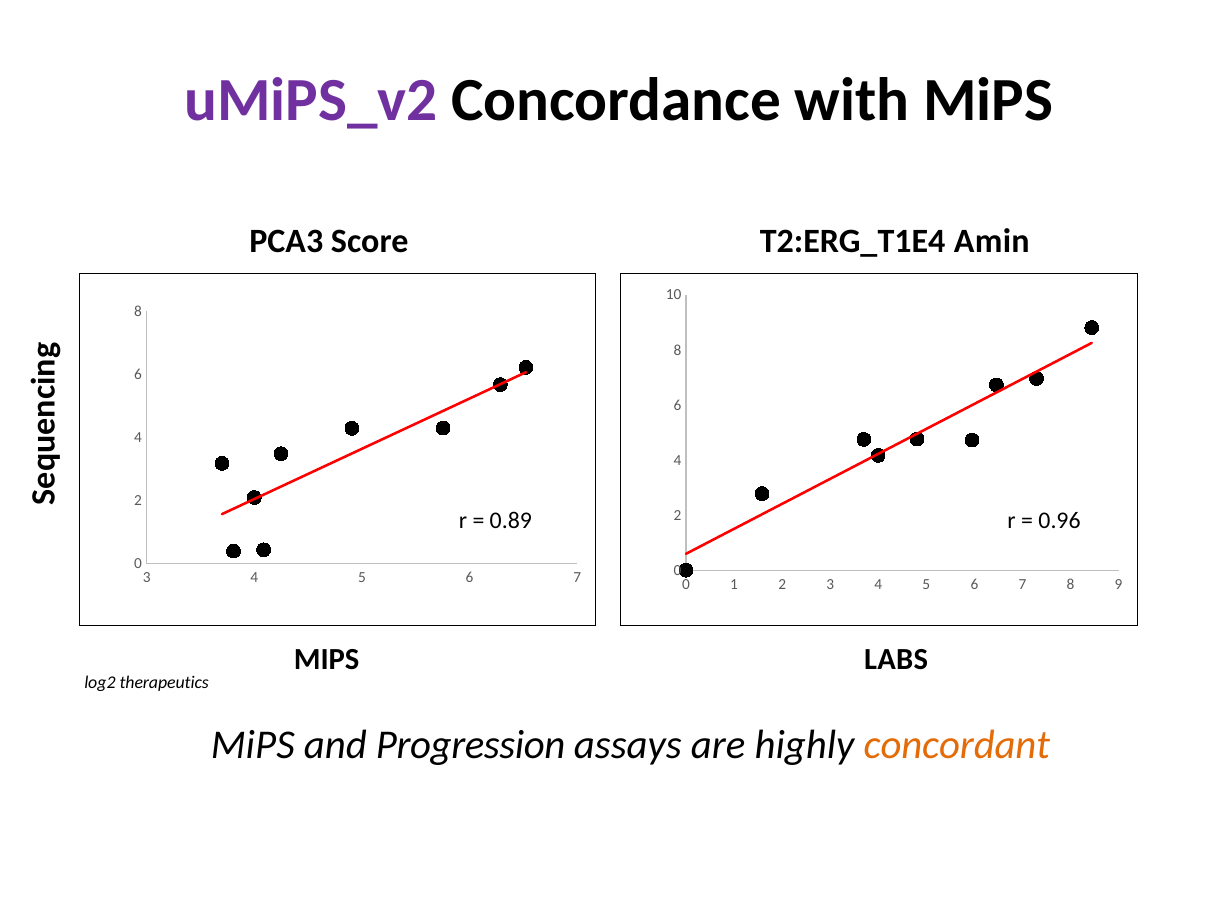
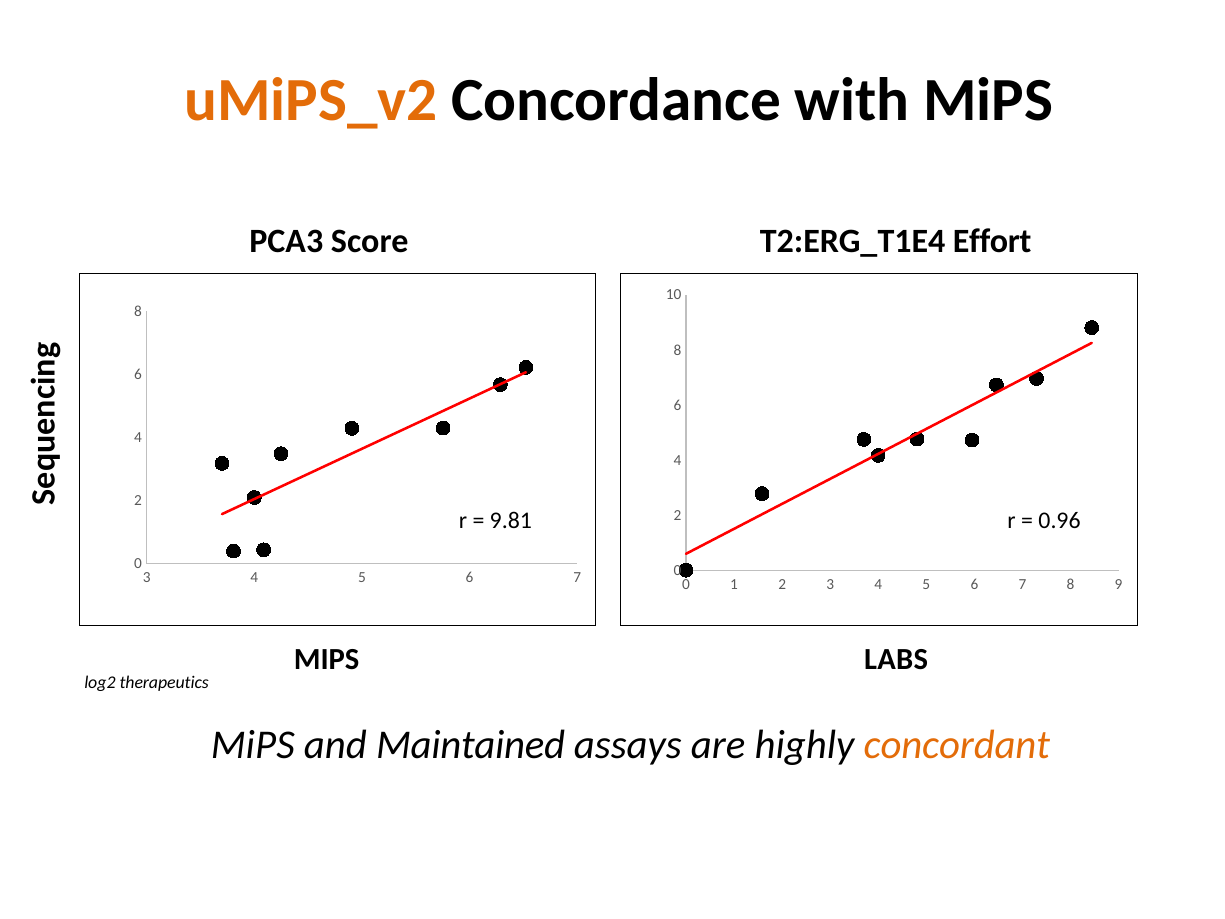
uMiPS_v2 colour: purple -> orange (311, 101)
Amin: Amin -> Effort (992, 241)
0.89: 0.89 -> 9.81 (511, 521)
Progression: Progression -> Maintained (471, 745)
